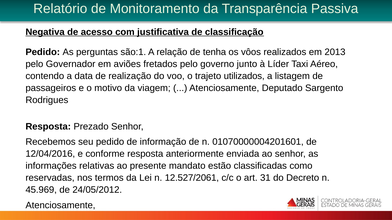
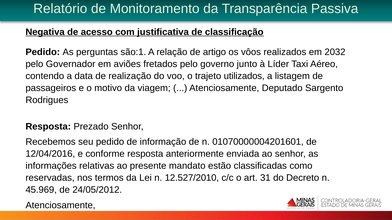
tenha: tenha -> artigo (214, 52)
2013: 2013 -> 2032 (335, 52)
12.527/2061: 12.527/2061 -> 12.527/2010 (192, 178)
